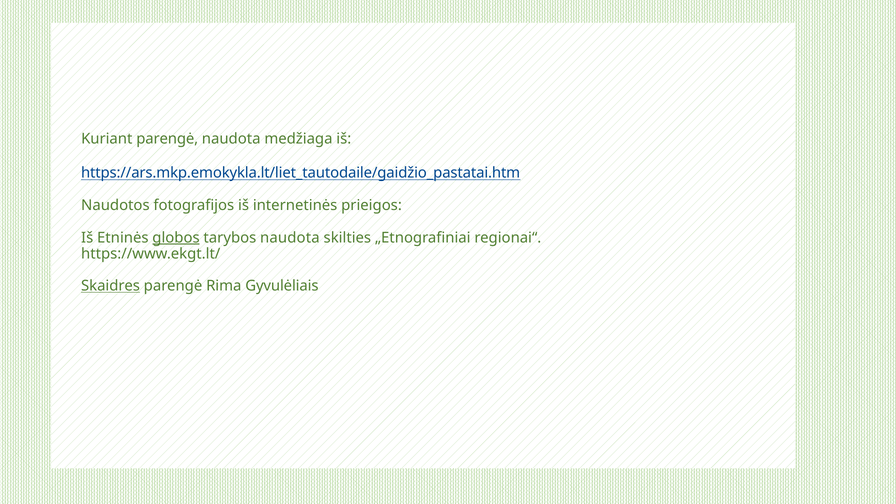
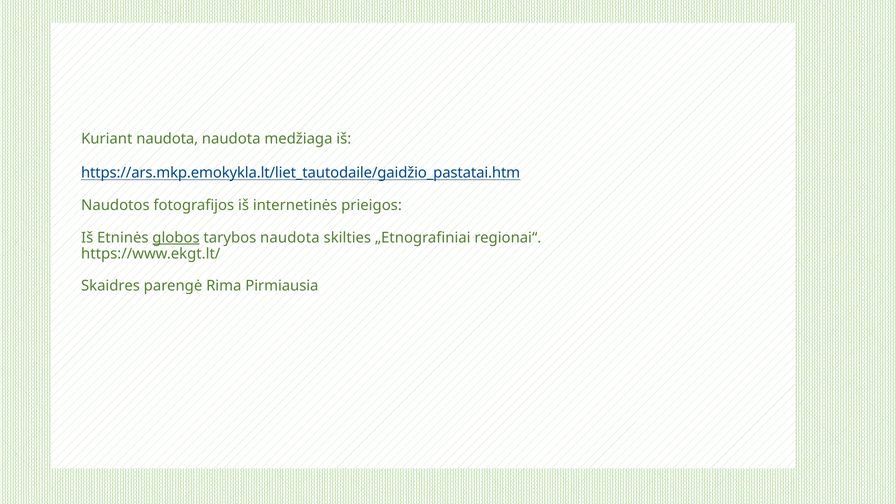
Kuriant parengė: parengė -> naudota (167, 139)
Skaidres underline: present -> none (111, 286)
Gyvulėliais: Gyvulėliais -> Pirmiausia (282, 286)
